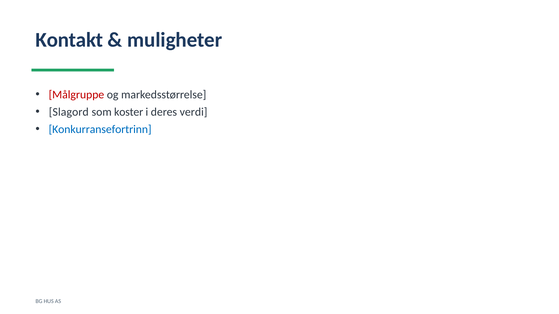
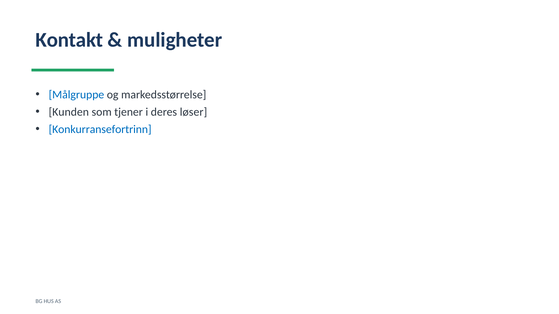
Målgruppe colour: red -> blue (76, 95)
Slagord: Slagord -> Kunden (69, 112)
koster: koster -> tjener (129, 112)
verdi: verdi -> løser (193, 112)
